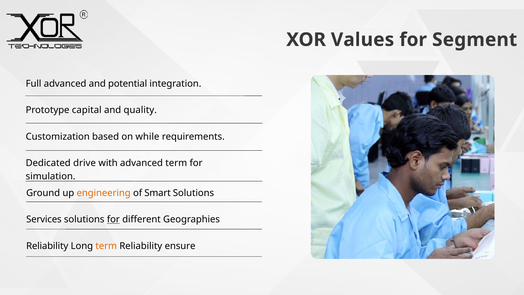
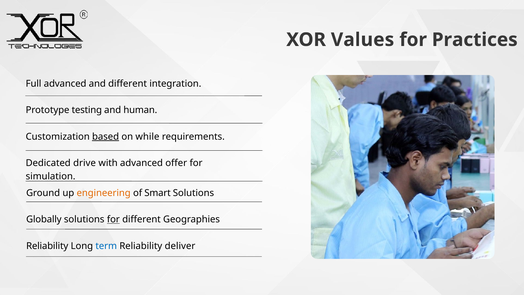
Segment: Segment -> Practices (475, 40)
and potential: potential -> different (128, 84)
capital: capital -> testing (87, 110)
quality: quality -> human (140, 110)
based underline: none -> present (106, 137)
advanced term: term -> offer (176, 163)
Services: Services -> Globally (44, 219)
term colour: orange -> blue (106, 246)
ensure: ensure -> deliver (180, 246)
